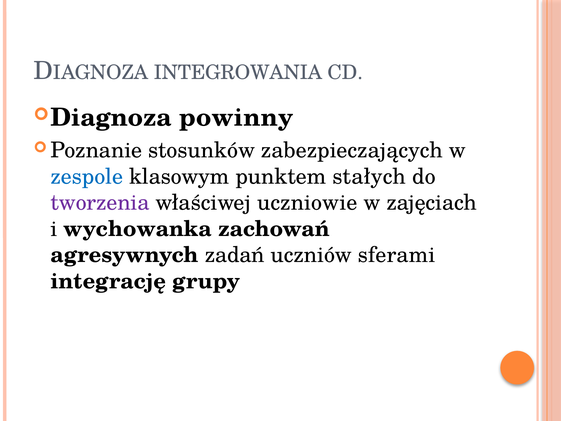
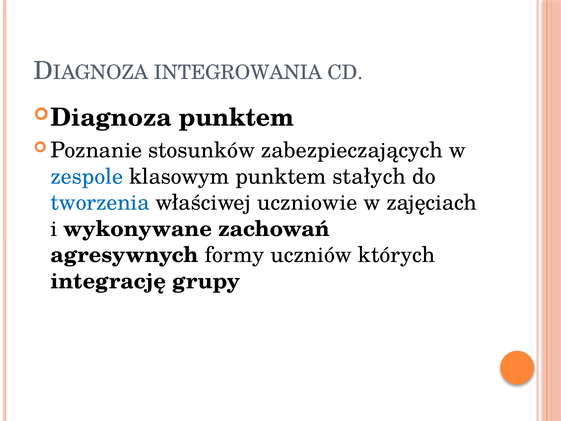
Diagnoza powinny: powinny -> punktem (237, 118)
tworzenia colour: purple -> blue (100, 203)
wychowanka: wychowanka -> wykonywane (138, 229)
zadań: zadań -> formy (235, 255)
sferami: sferami -> których (397, 255)
